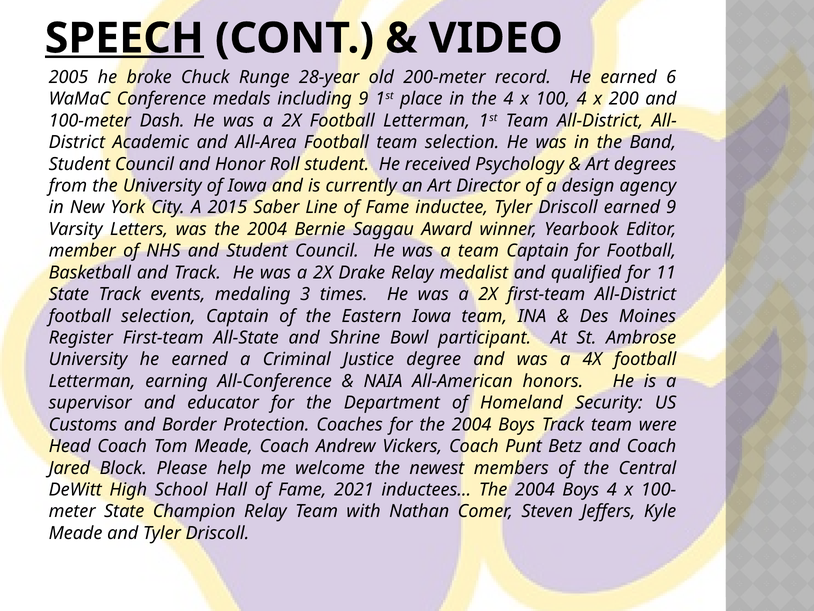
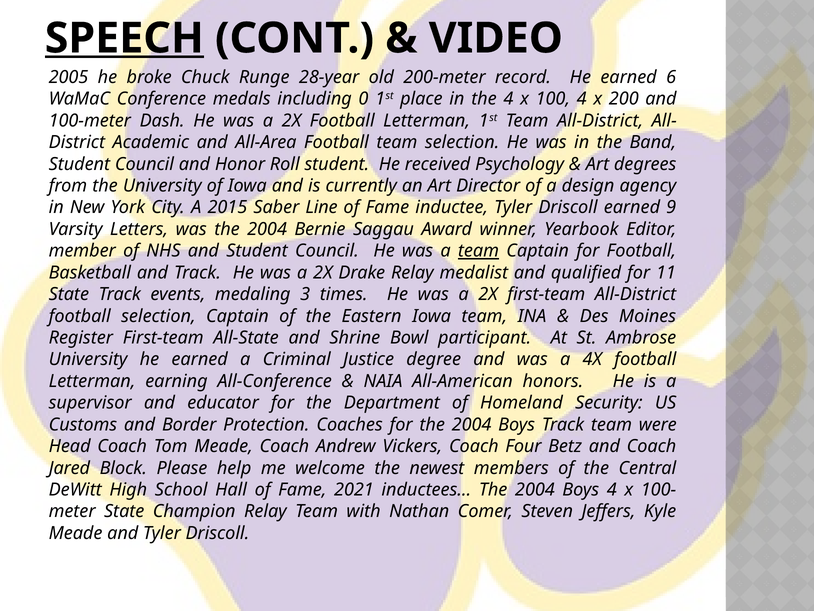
including 9: 9 -> 0 (363, 99)
team underline: none -> present (479, 251)
Punt: Punt -> Four (523, 446)
